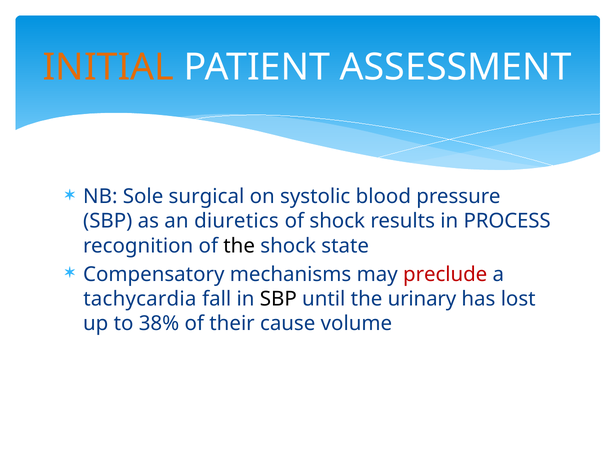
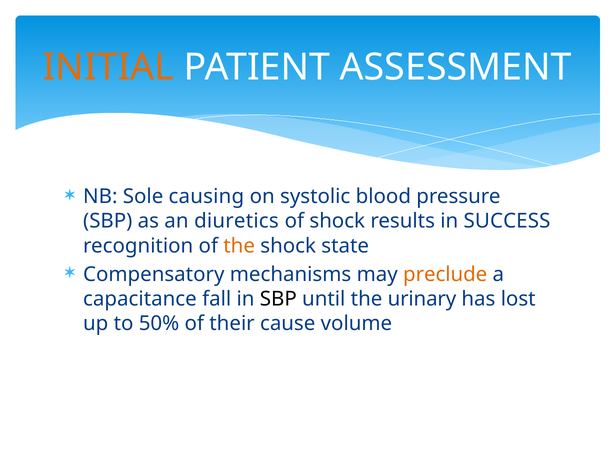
surgical: surgical -> causing (206, 197)
PROCESS: PROCESS -> SUCCESS (507, 221)
the colour: black -> orange (239, 246)
preclude colour: red -> orange (445, 275)
tachycardia: tachycardia -> capacitance (140, 299)
38%: 38% -> 50% (159, 324)
